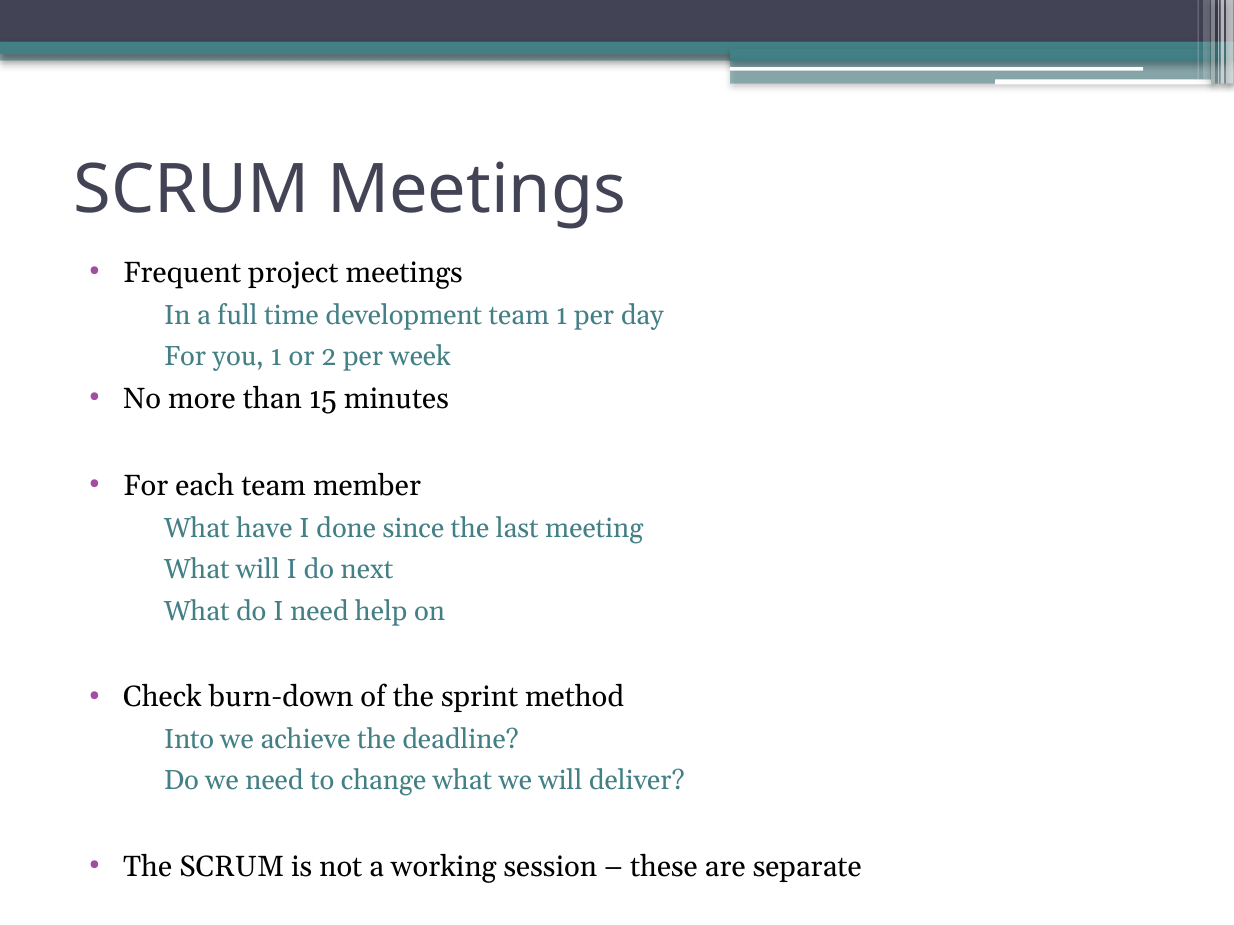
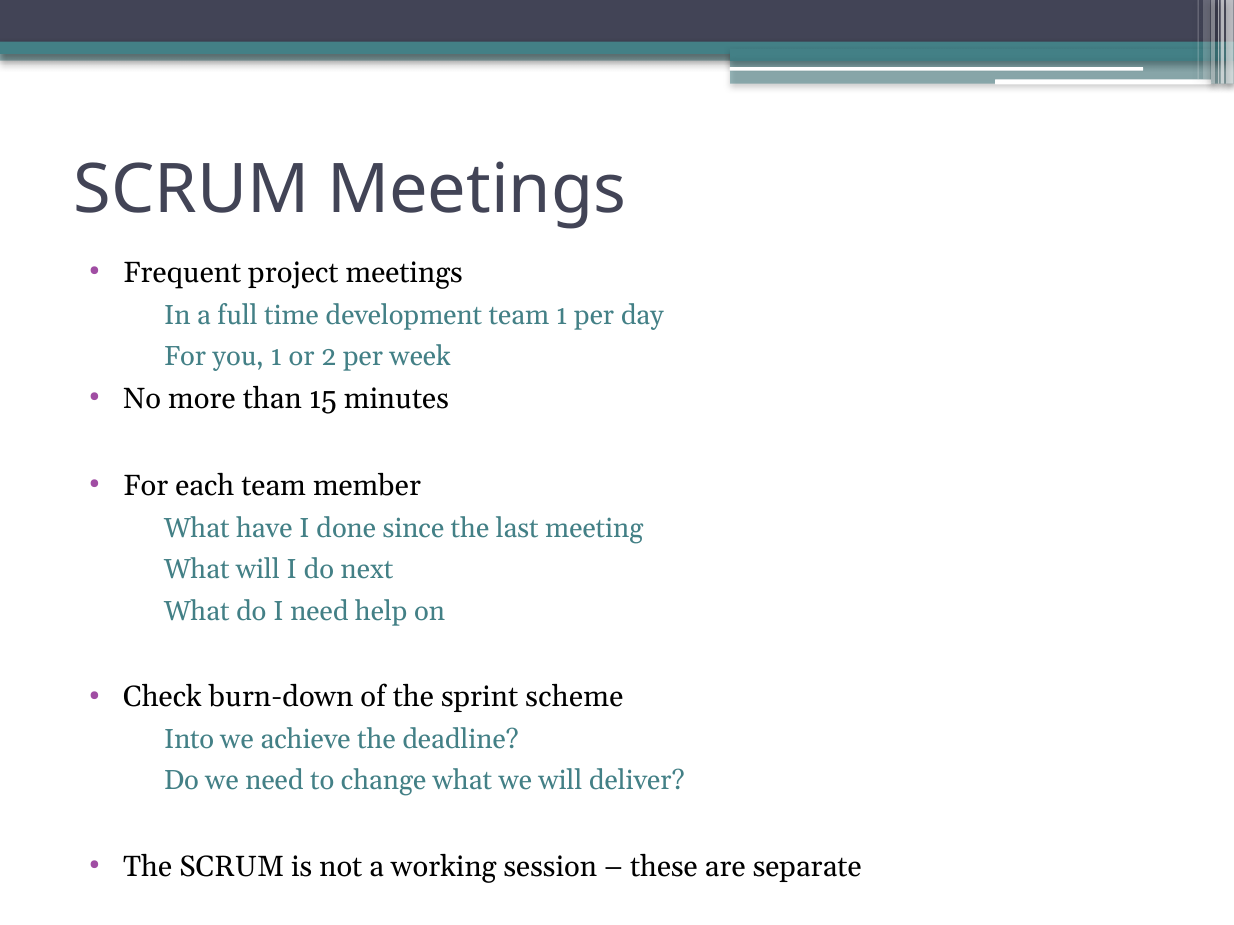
method: method -> scheme (574, 698)
